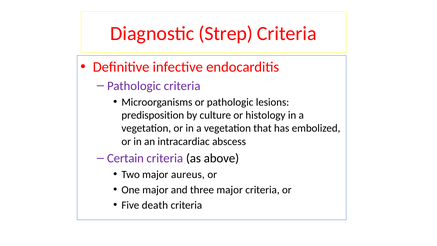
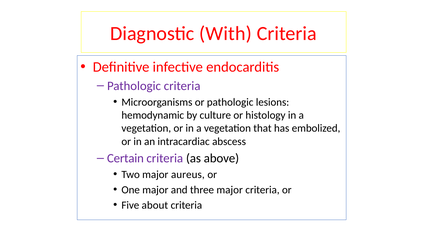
Strep: Strep -> With (225, 33)
predisposition: predisposition -> hemodynamic (153, 115)
death: death -> about (155, 205)
